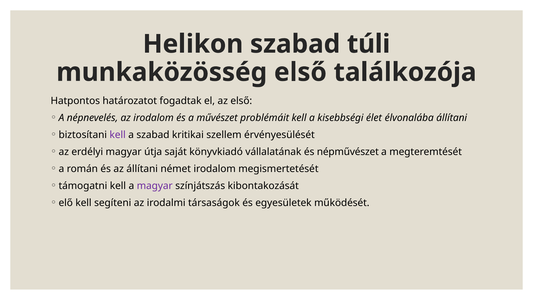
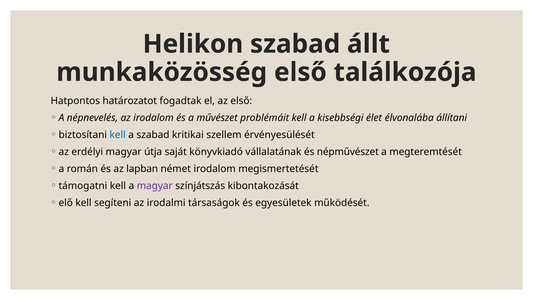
túli: túli -> állt (368, 44)
kell colour: purple -> blue (118, 135)
az állítani: állítani -> lapban (142, 169)
